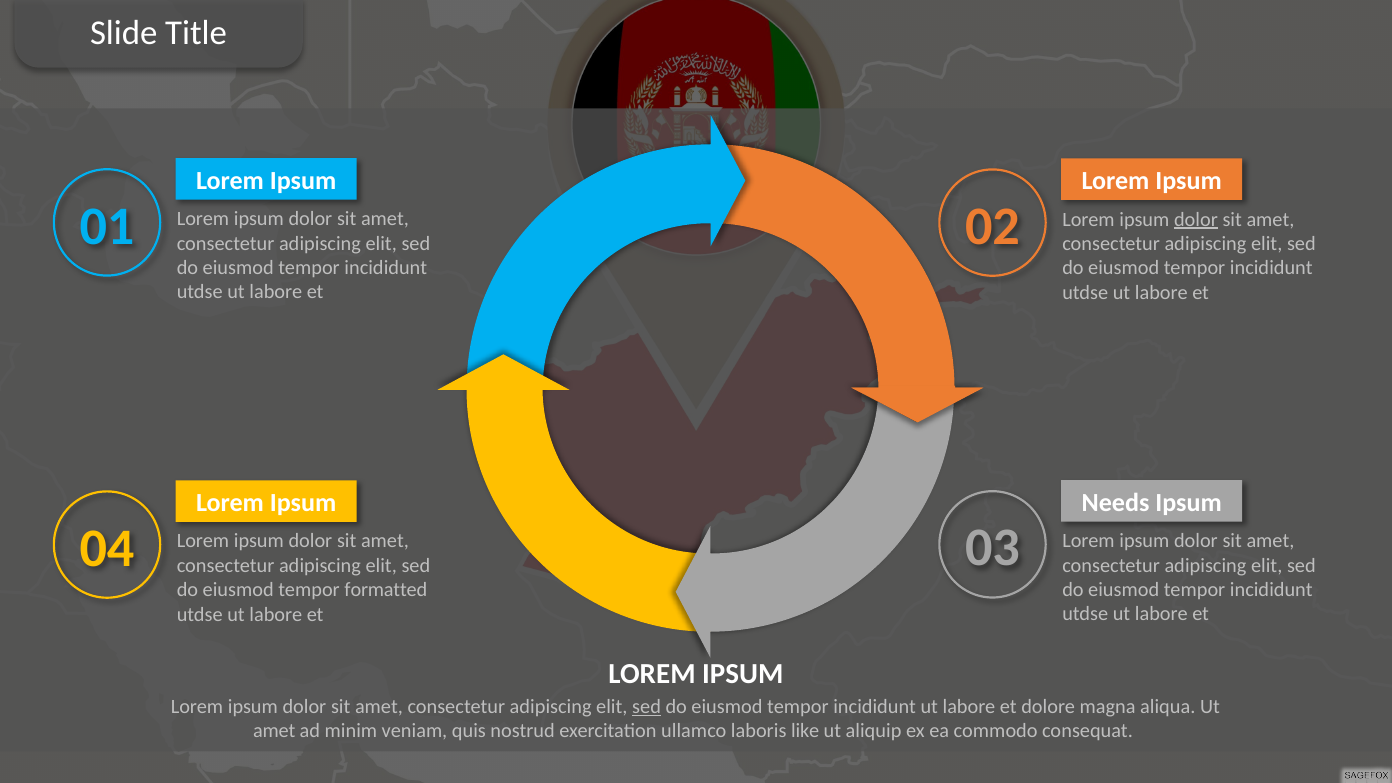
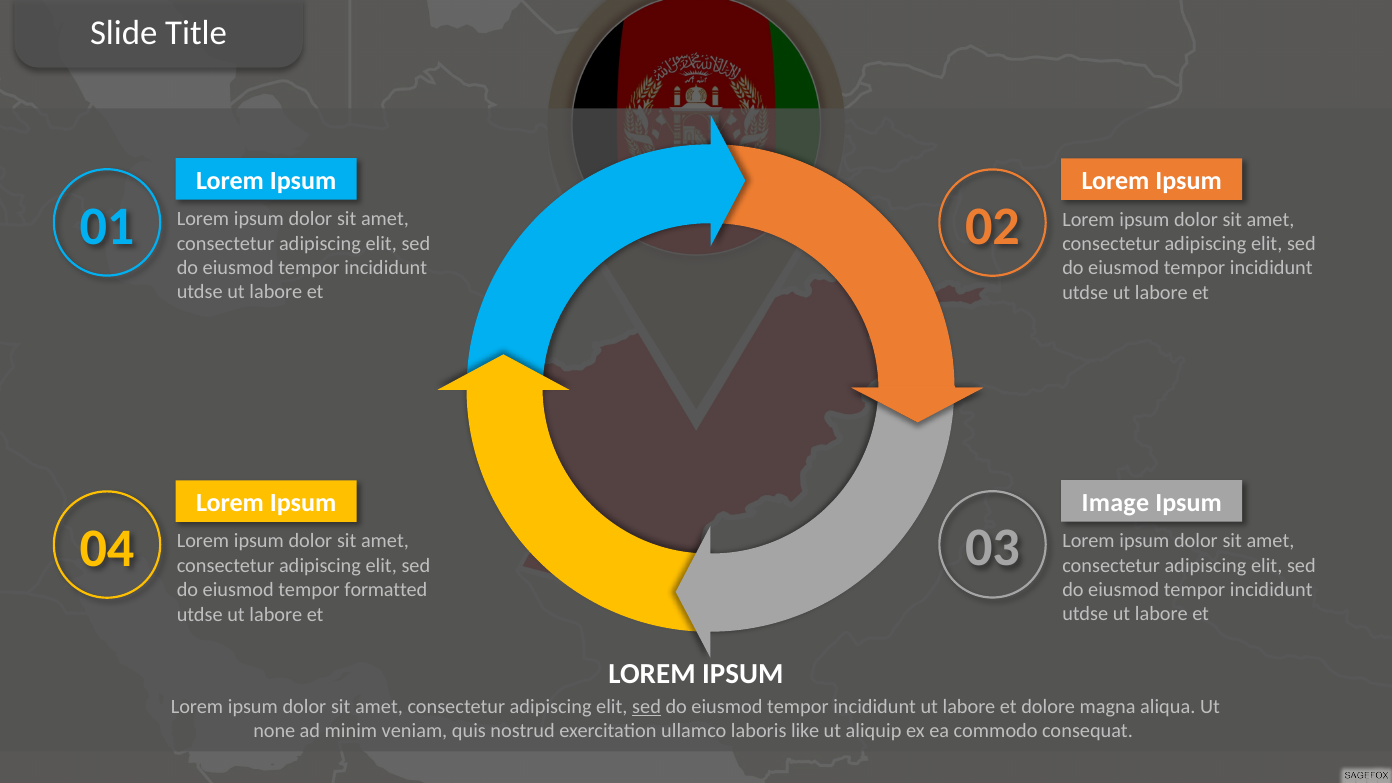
dolor underline: present -> none (1196, 219)
Needs: Needs -> Image (1115, 503)
amet: amet -> none (274, 731)
